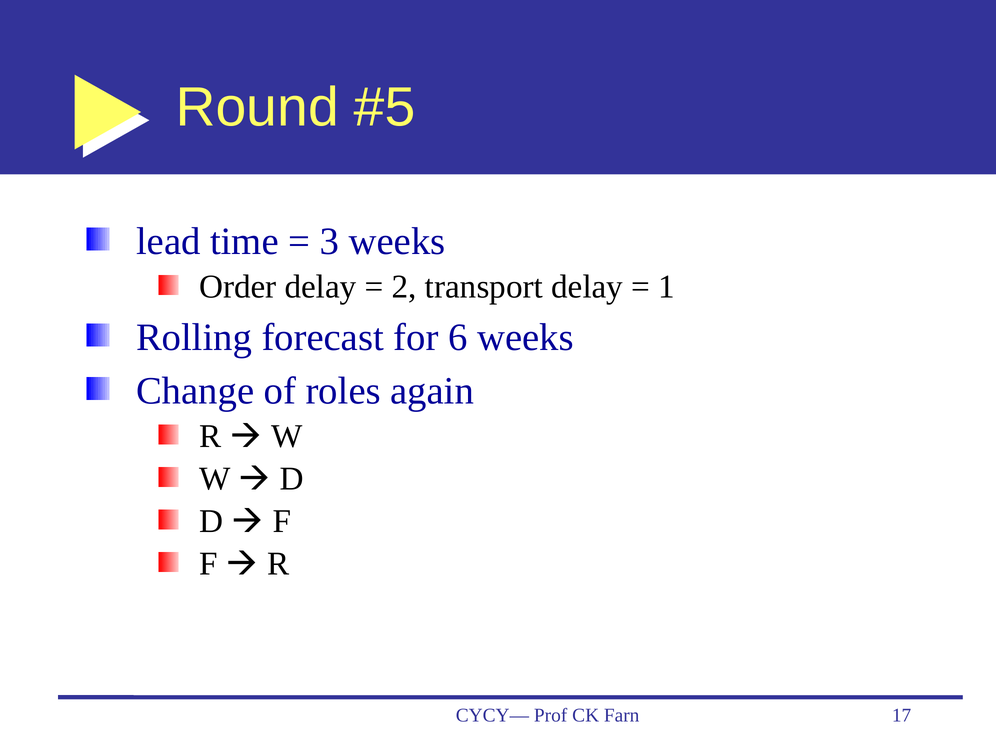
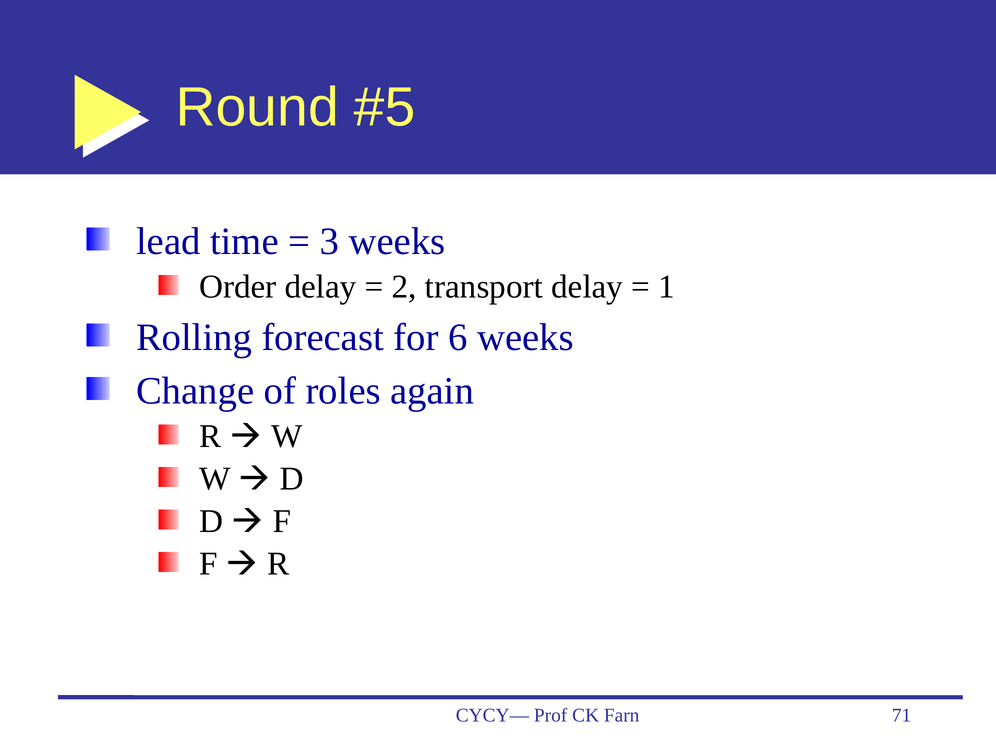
17: 17 -> 71 (902, 715)
